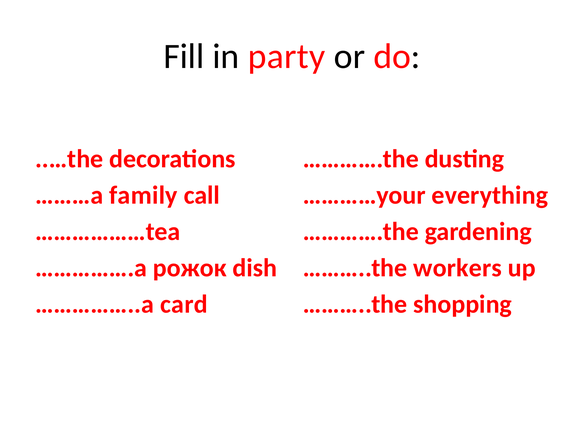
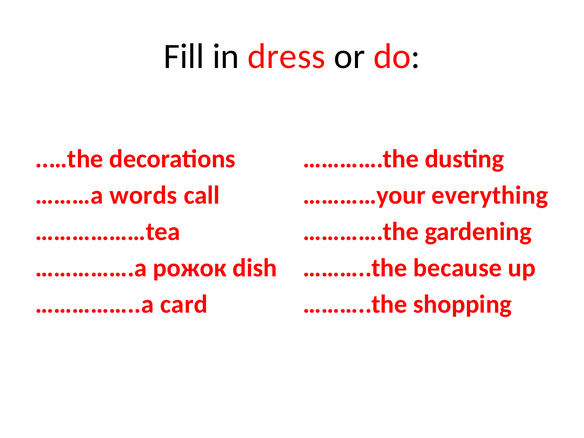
party: party -> dress (287, 57)
family: family -> words (143, 195)
workers: workers -> because (458, 268)
